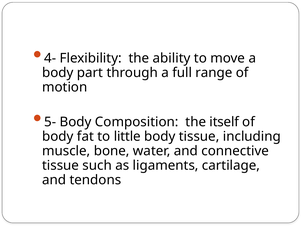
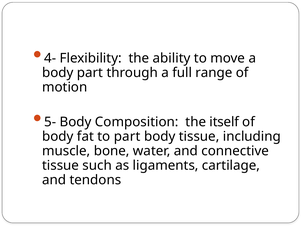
to little: little -> part (127, 136)
